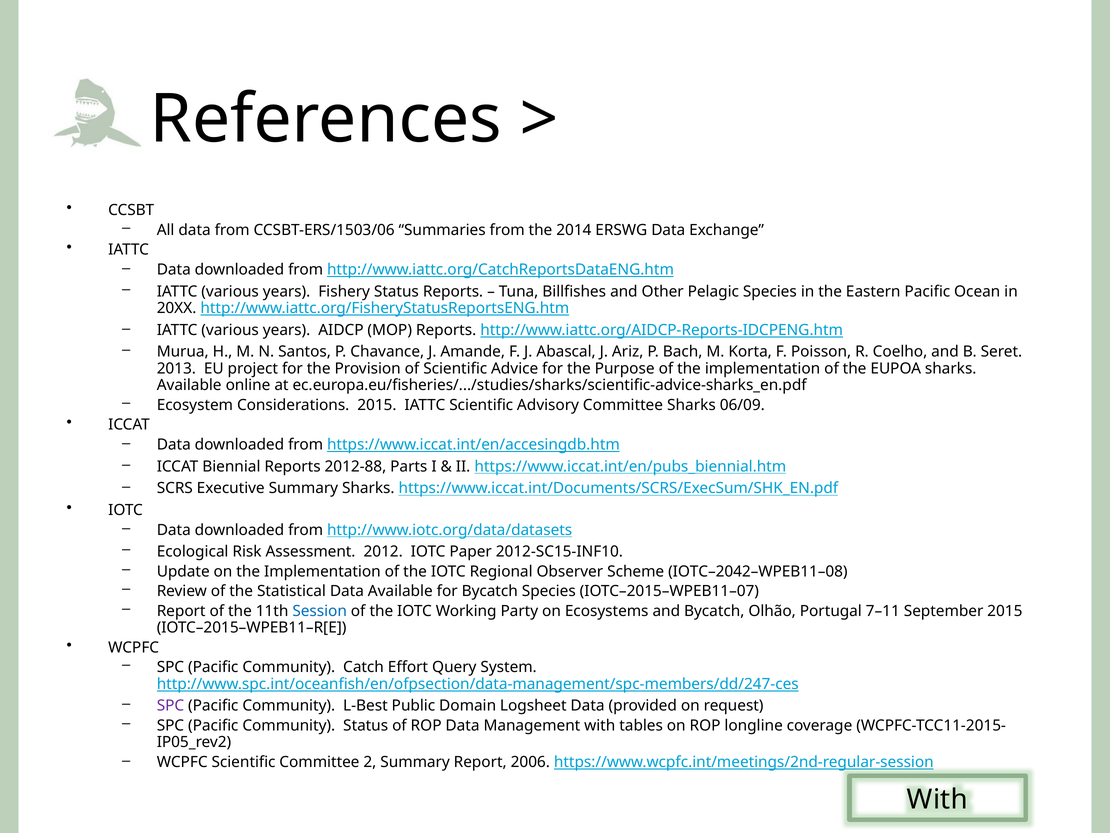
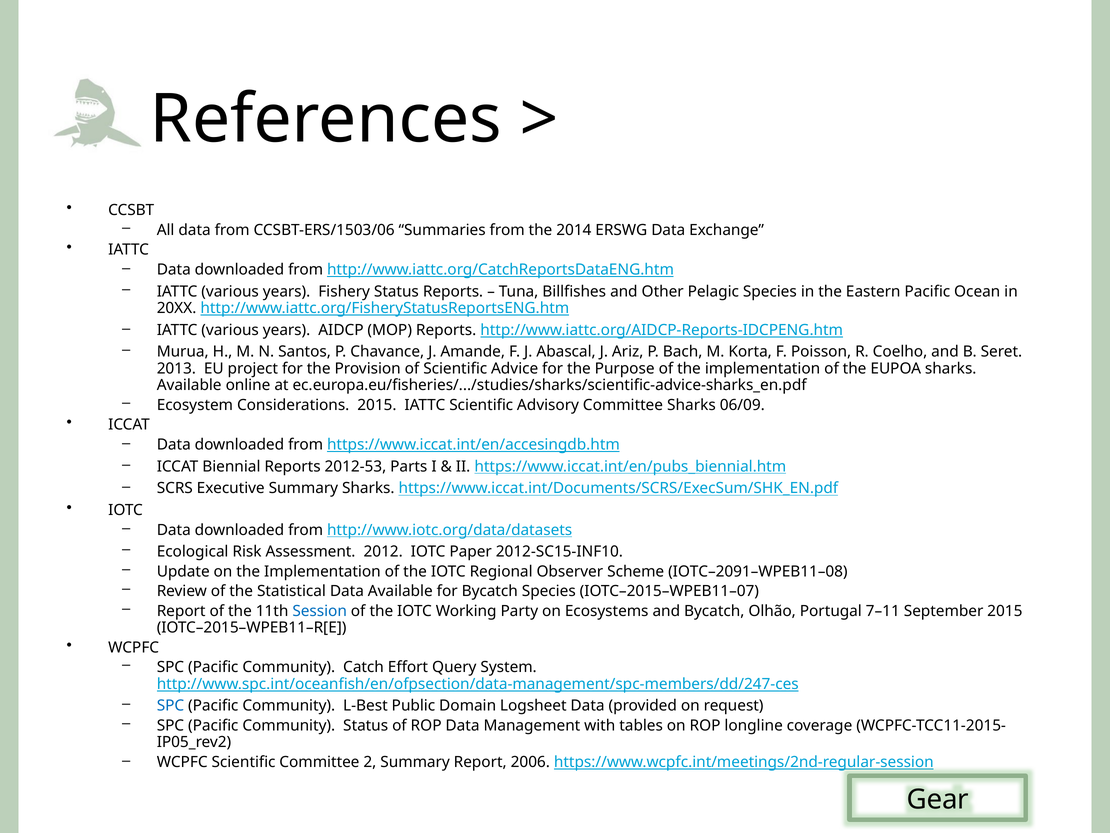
2012-88: 2012-88 -> 2012-53 (355, 466)
IOTC–2042–WPEB11–08: IOTC–2042–WPEB11–08 -> IOTC–2091–WPEB11–08 (758, 571)
SPC colour: purple -> blue (170, 705)
With: With -> Gear (938, 799)
